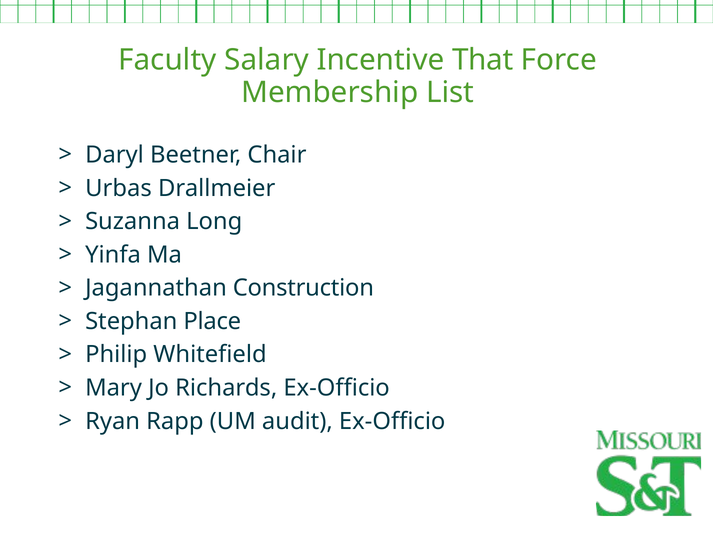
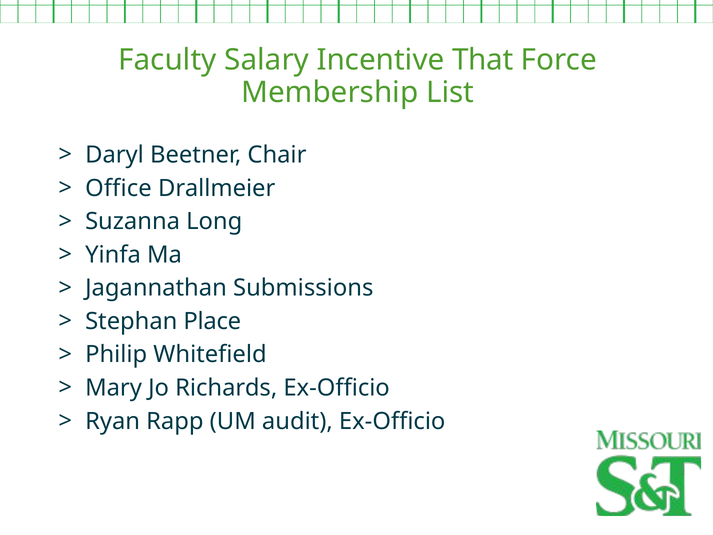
Urbas: Urbas -> Office (118, 188)
Construction: Construction -> Submissions (303, 288)
